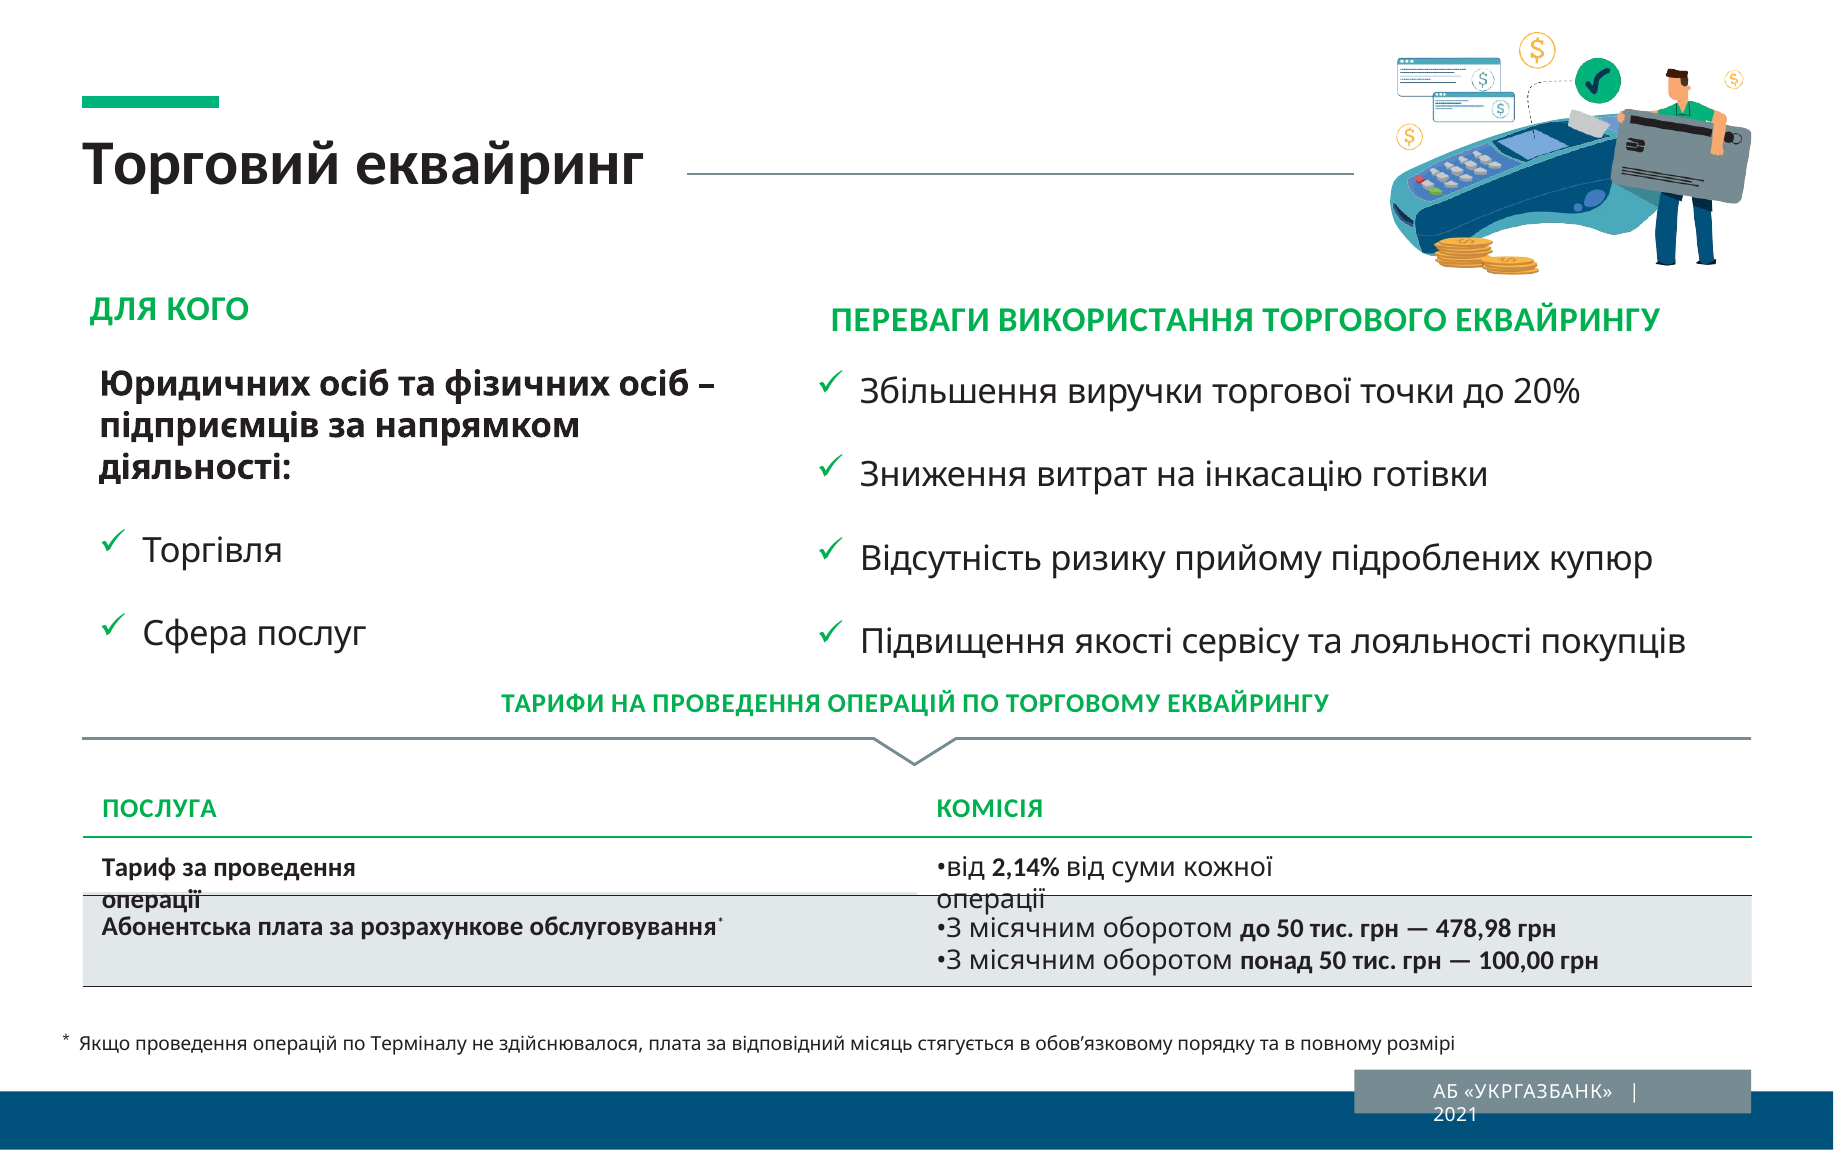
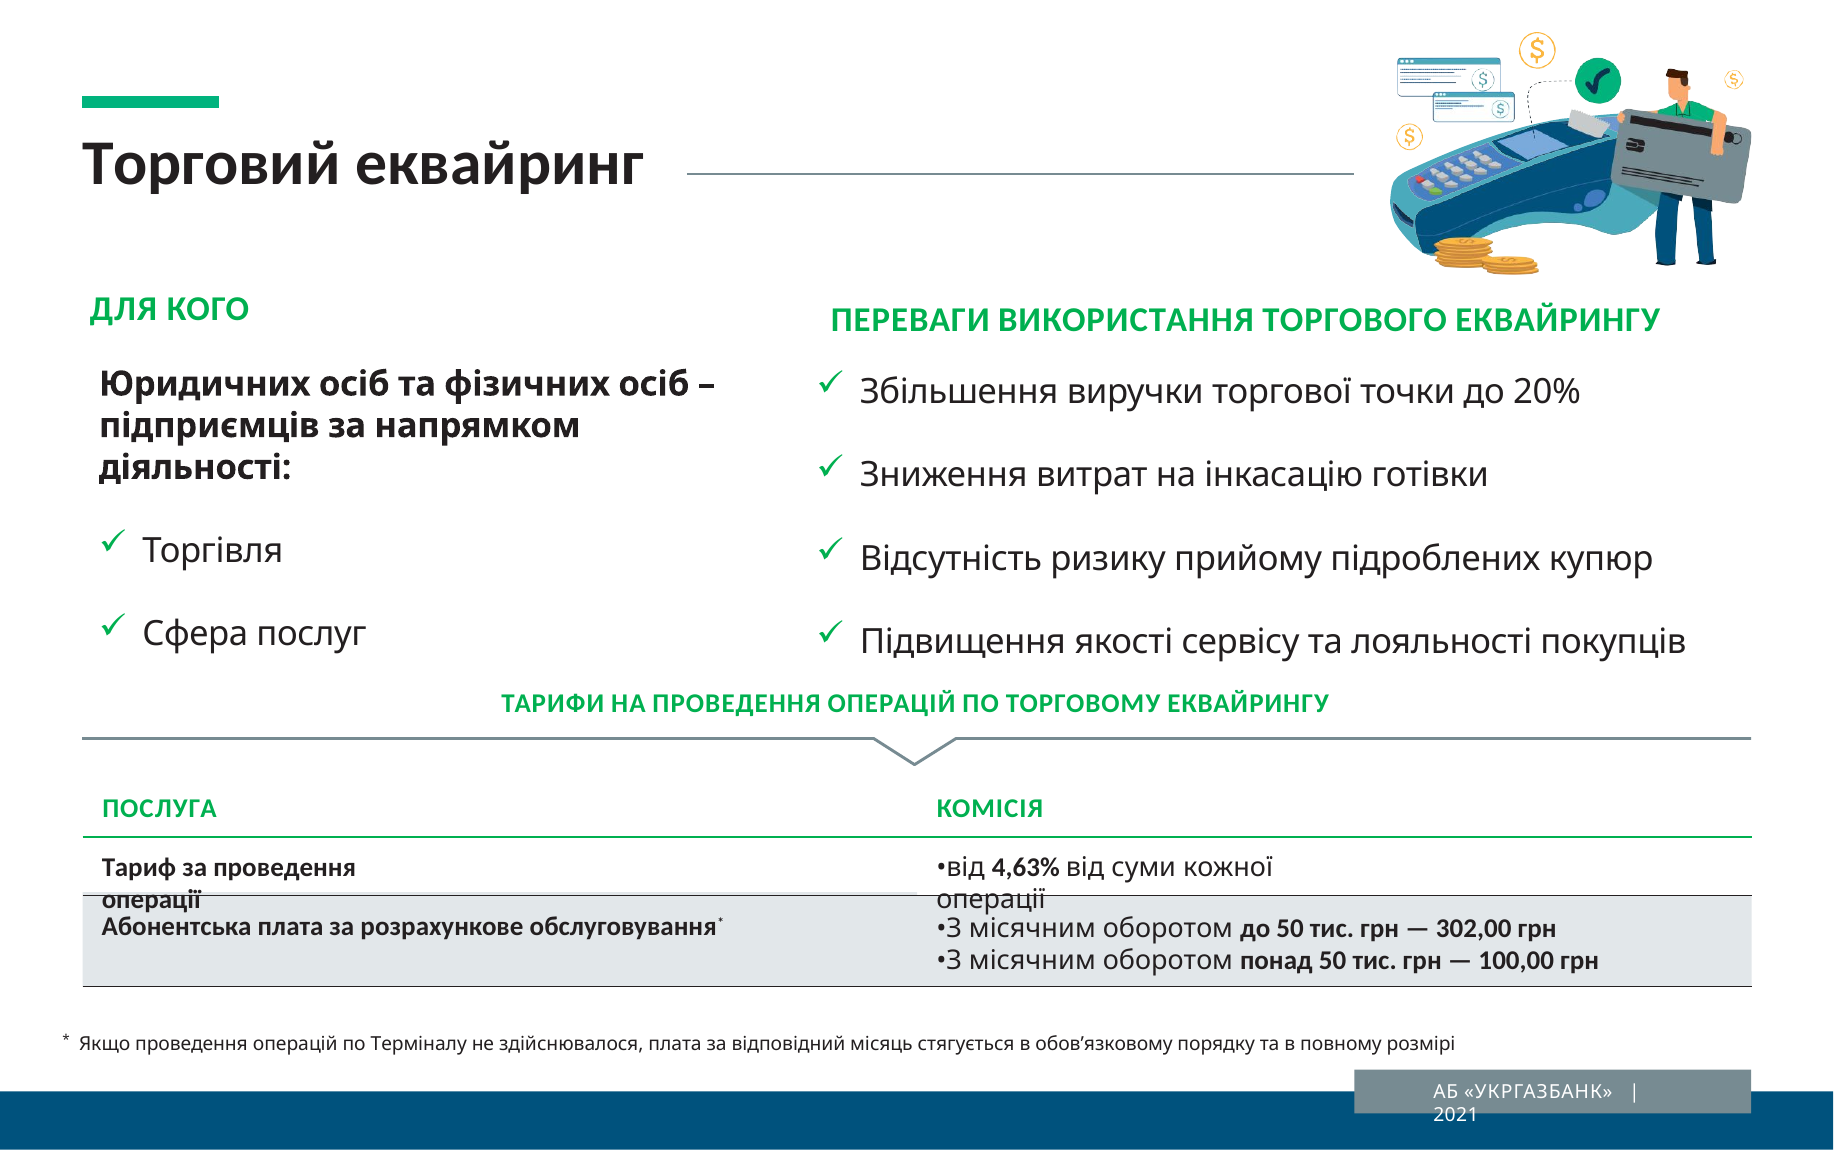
2,14%: 2,14% -> 4,63% (1026, 867)
478,98: 478,98 -> 302,00 (1474, 928)
